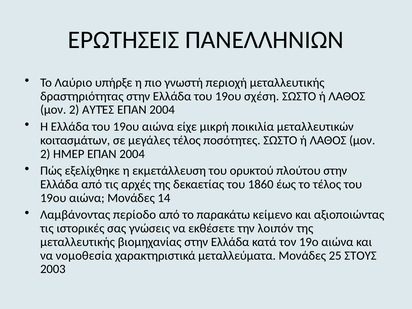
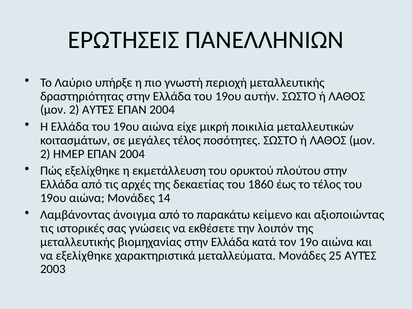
σχέση: σχέση -> αυτήν (262, 96)
περίοδο: περίοδο -> άνοιγμα (135, 215)
να νομοθεσία: νομοθεσία -> εξελίχθηκε (84, 256)
25 ΣΤΟΥΣ: ΣΤΟΥΣ -> ΑΥΤΈΣ (360, 256)
